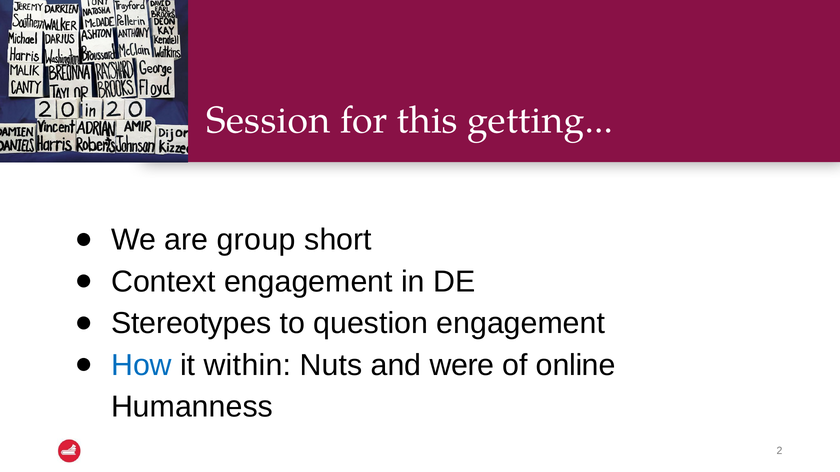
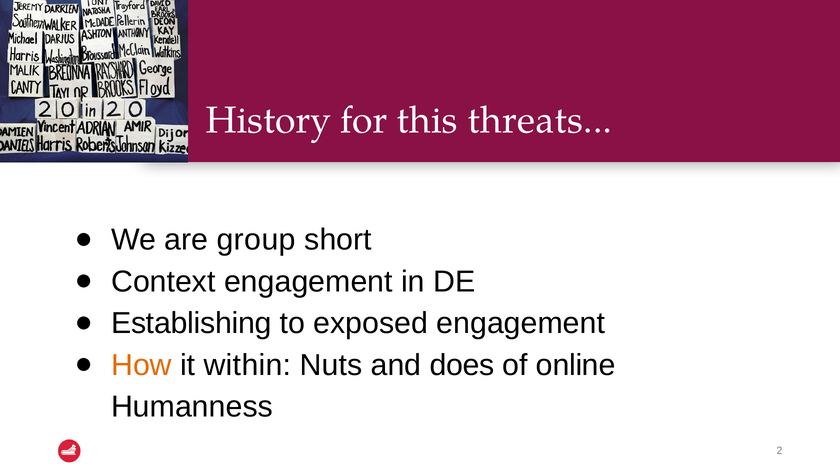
Session: Session -> History (268, 120)
getting: getting -> threats (540, 120)
Stereotypes: Stereotypes -> Establishing (191, 324)
question: question -> exposed (371, 324)
How colour: blue -> orange (141, 366)
were: were -> does (462, 366)
